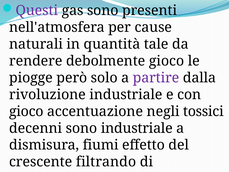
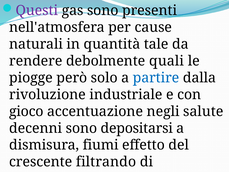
debolmente gioco: gioco -> quali (166, 61)
partire colour: purple -> blue (156, 78)
tossici: tossici -> salute (203, 111)
sono industriale: industriale -> depositarsi (137, 128)
